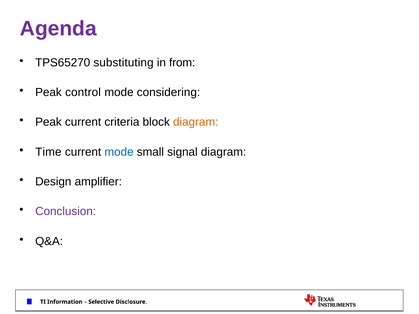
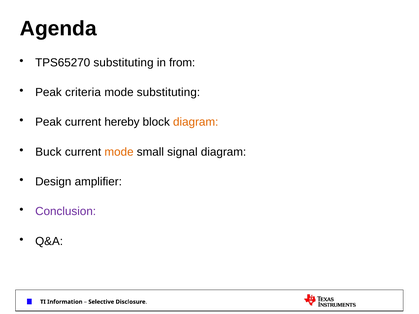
Agenda colour: purple -> black (58, 29)
control: control -> criteria (83, 92)
mode considering: considering -> substituting (168, 92)
criteria: criteria -> hereby (122, 122)
Time: Time -> Buck (48, 152)
mode colour: blue -> orange (119, 152)
